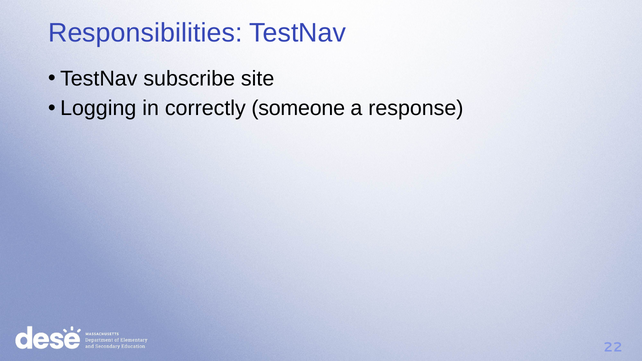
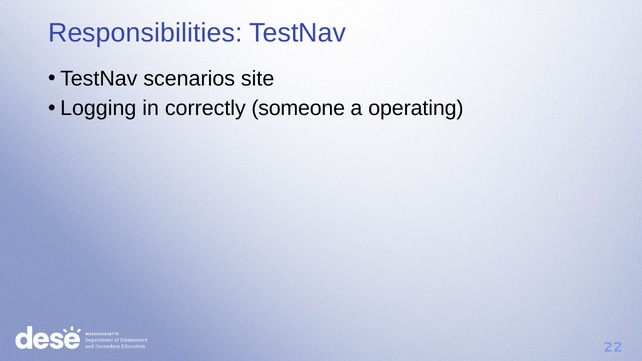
subscribe: subscribe -> scenarios (189, 79)
response: response -> operating (416, 108)
